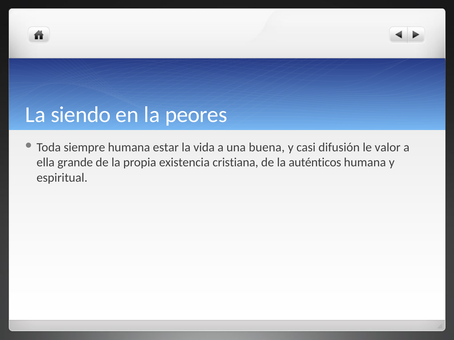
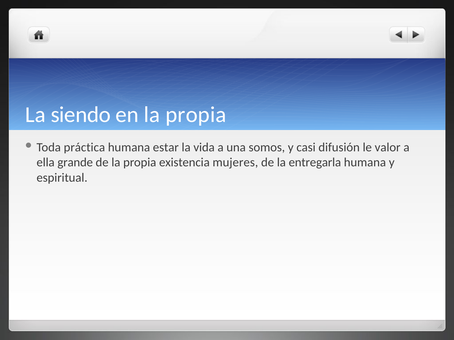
en la peores: peores -> propia (196, 115)
siempre: siempre -> práctica (84, 148)
buena: buena -> somos (267, 148)
cristiana: cristiana -> mujeres (235, 163)
auténticos: auténticos -> entregarla (315, 163)
